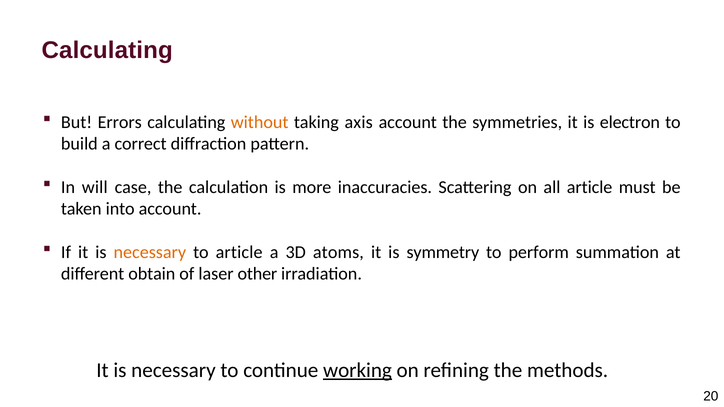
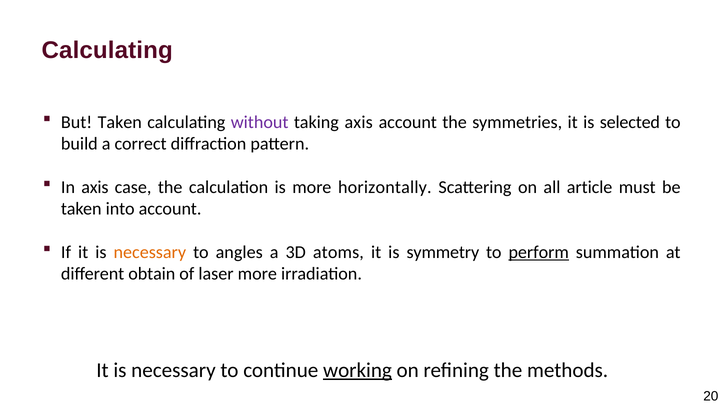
But Errors: Errors -> Taken (120, 122)
without colour: orange -> purple (260, 122)
electron: electron -> selected (630, 122)
In will: will -> axis (95, 187)
inaccuracies: inaccuracies -> horizontally (385, 187)
to article: article -> angles (239, 252)
perform underline: none -> present (539, 252)
laser other: other -> more (257, 274)
